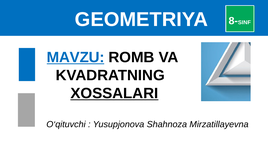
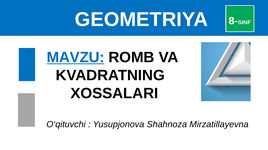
XOSSALARI underline: present -> none (114, 94)
